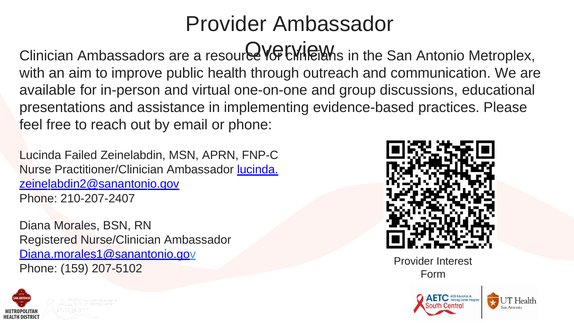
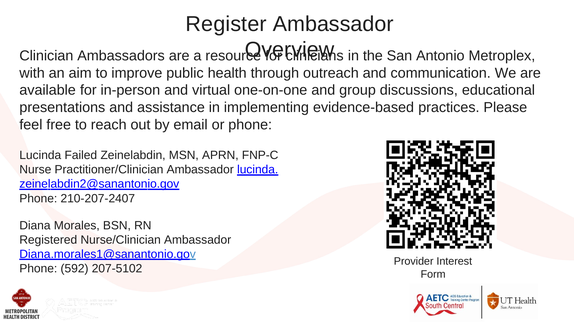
Provider: Provider -> Register (226, 24)
159: 159 -> 592 (75, 268)
